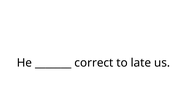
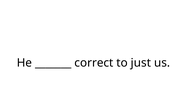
late: late -> just (141, 63)
